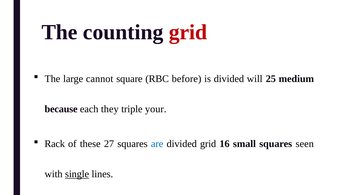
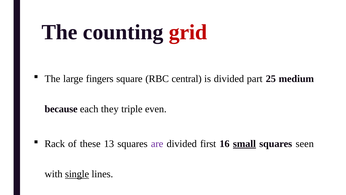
cannot: cannot -> fingers (100, 79)
before: before -> central (187, 79)
will: will -> part (255, 79)
your: your -> even (156, 109)
27: 27 -> 13 (109, 144)
are colour: blue -> purple (157, 144)
divided grid: grid -> first (208, 144)
small underline: none -> present (244, 144)
